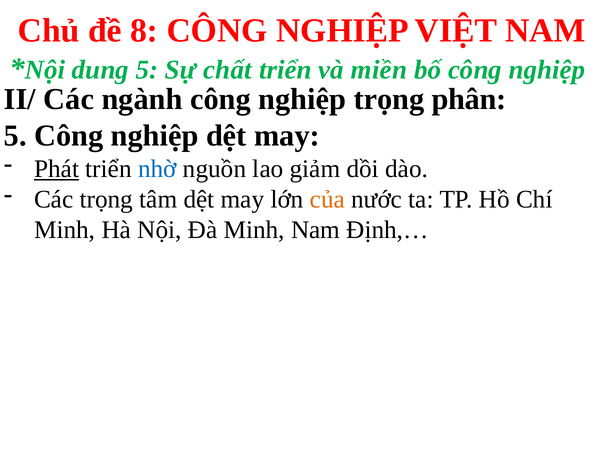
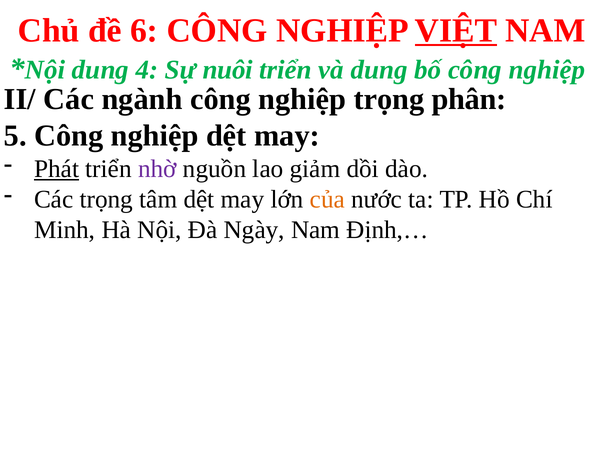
8: 8 -> 6 (144, 31)
VIỆT underline: none -> present (456, 31)
dung 5: 5 -> 4 (147, 70)
chất: chất -> nuôi (228, 70)
và miền: miền -> dung (379, 70)
nhờ colour: blue -> purple (157, 169)
Đà Minh: Minh -> Ngày (254, 229)
